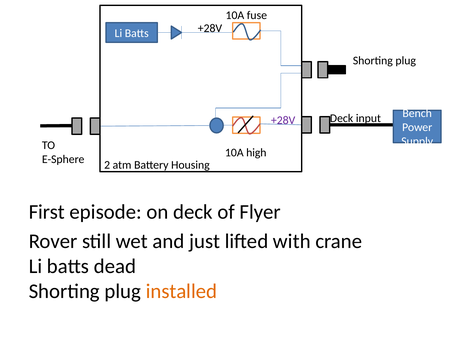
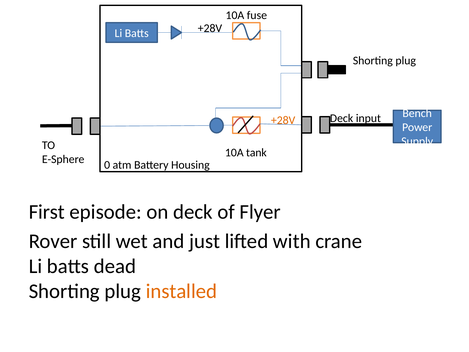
+28V colour: purple -> orange (283, 120)
high: high -> tank (256, 153)
2: 2 -> 0 (107, 165)
